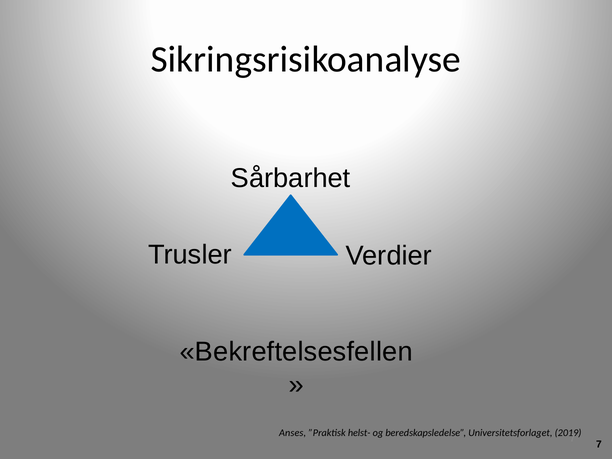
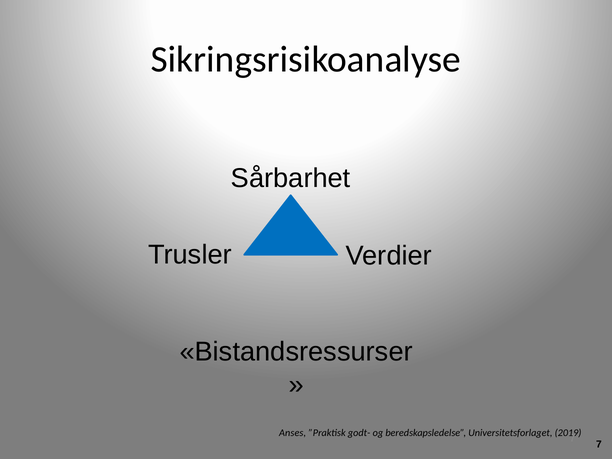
Bekreftelsesfellen: Bekreftelsesfellen -> Bistandsressurser (296, 352)
helst-: helst- -> godt- (359, 433)
